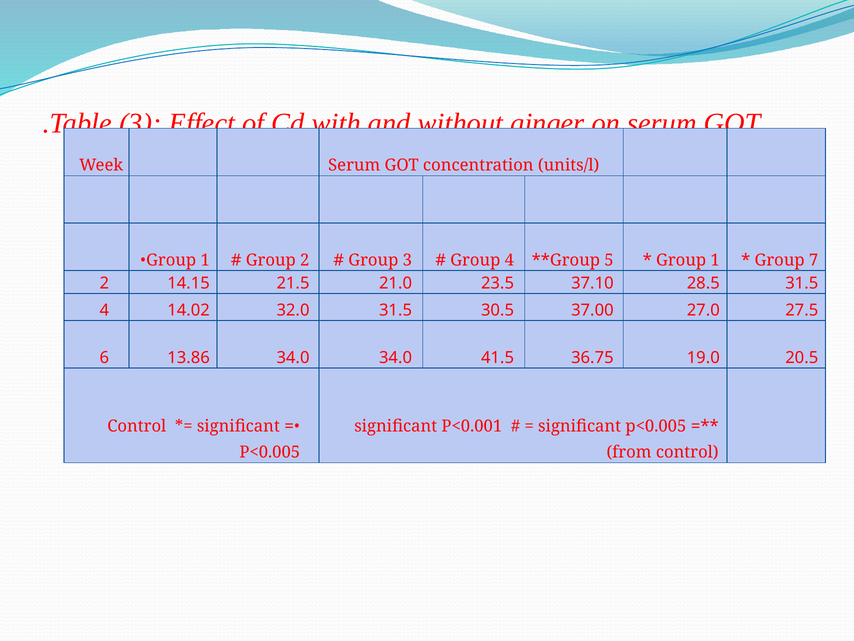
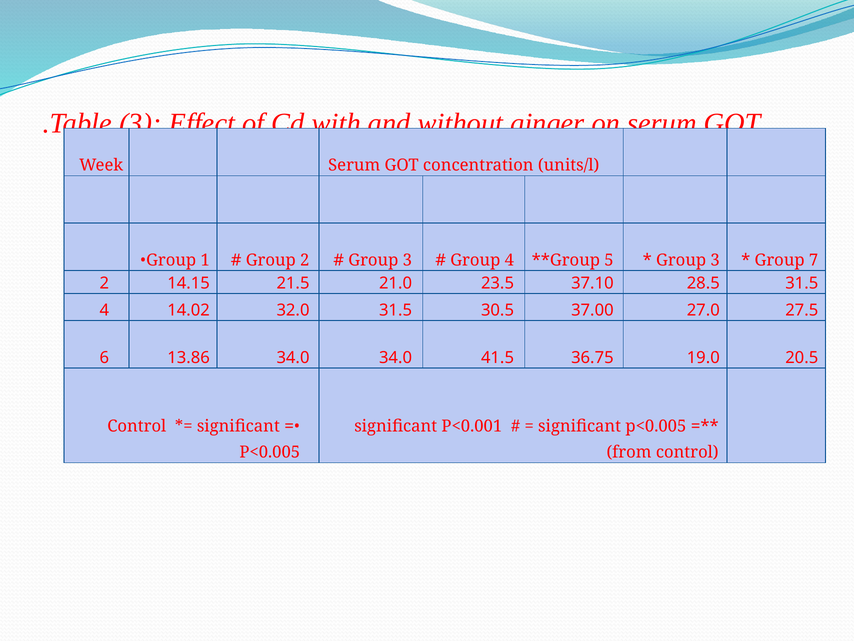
1: 1 -> 3 (715, 260)
